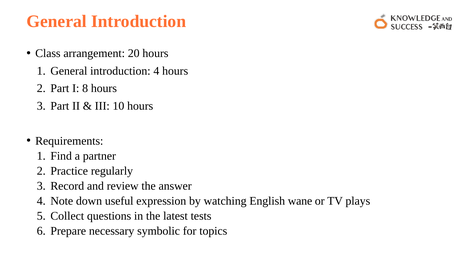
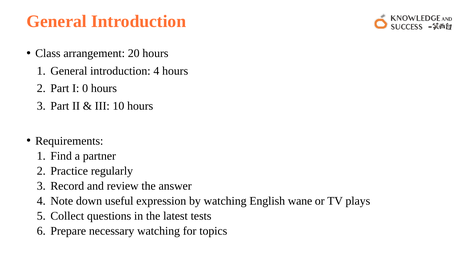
8: 8 -> 0 (85, 88)
necessary symbolic: symbolic -> watching (159, 231)
